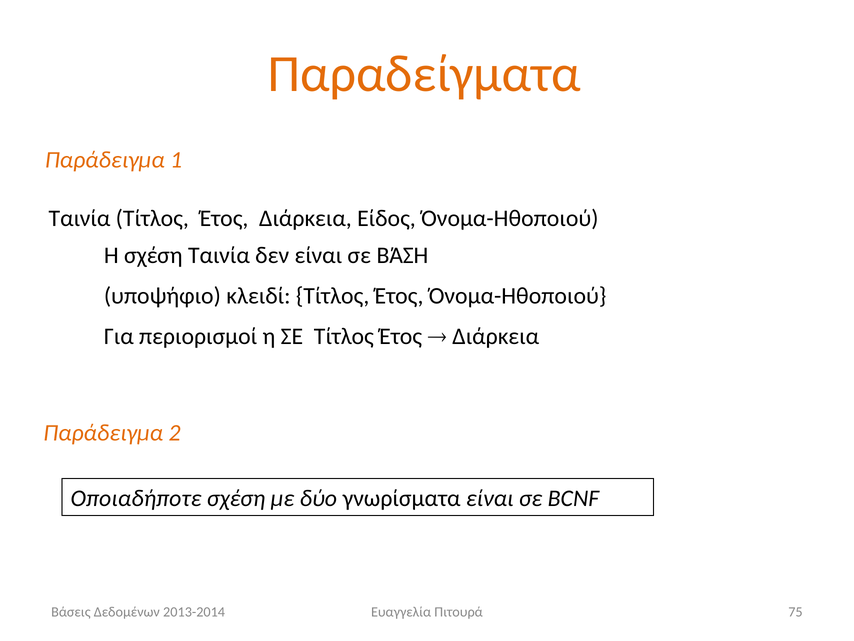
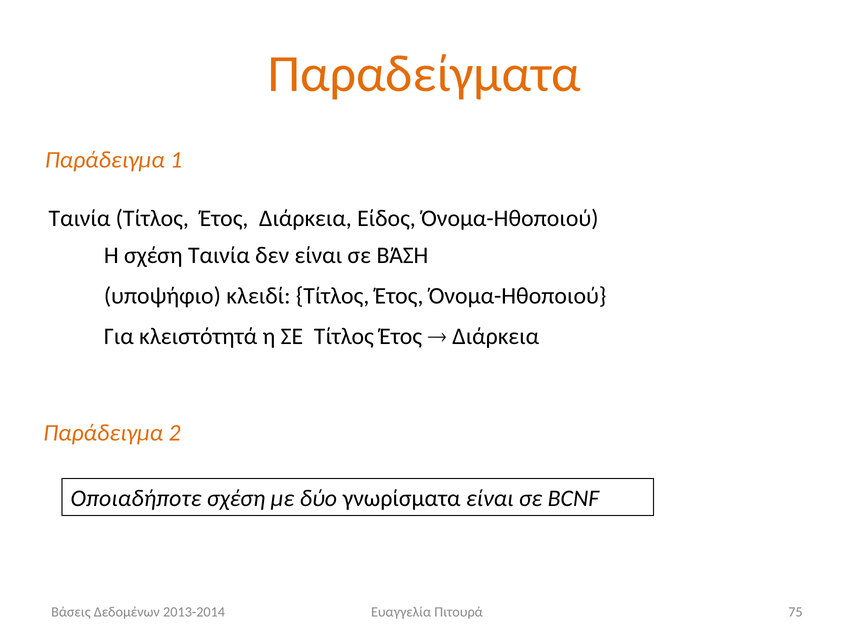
περιορισμοί: περιορισμοί -> κλειστότητά (198, 336)
